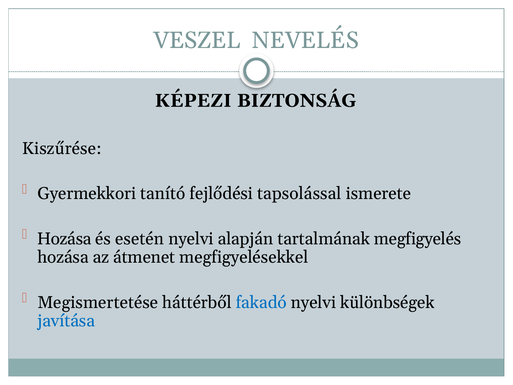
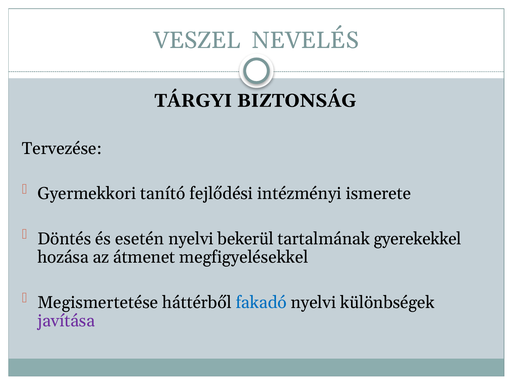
KÉPEZI: KÉPEZI -> TÁRGYI (193, 101)
Kiszűrése: Kiszűrése -> Tervezése (62, 148)
tapsolással: tapsolással -> intézményi (299, 194)
Hozása: Hozása -> Döntés (64, 239)
alapján: alapján -> bekerül (246, 239)
megfigyelés: megfigyelés -> gyerekekkel (418, 239)
javítása colour: blue -> purple (66, 321)
